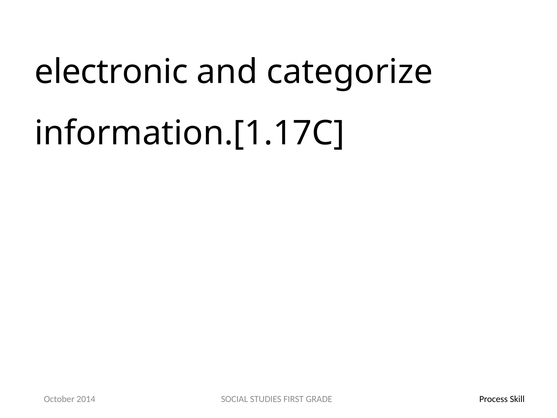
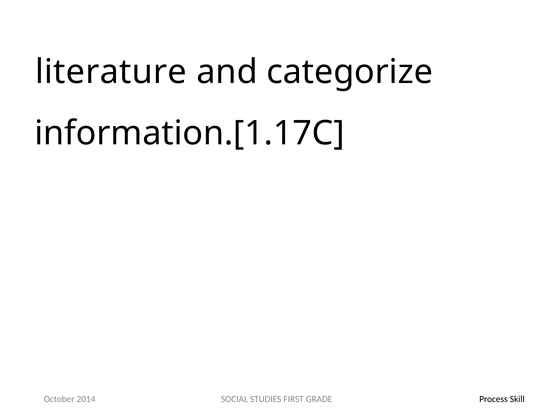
electronic: electronic -> literature (111, 72)
